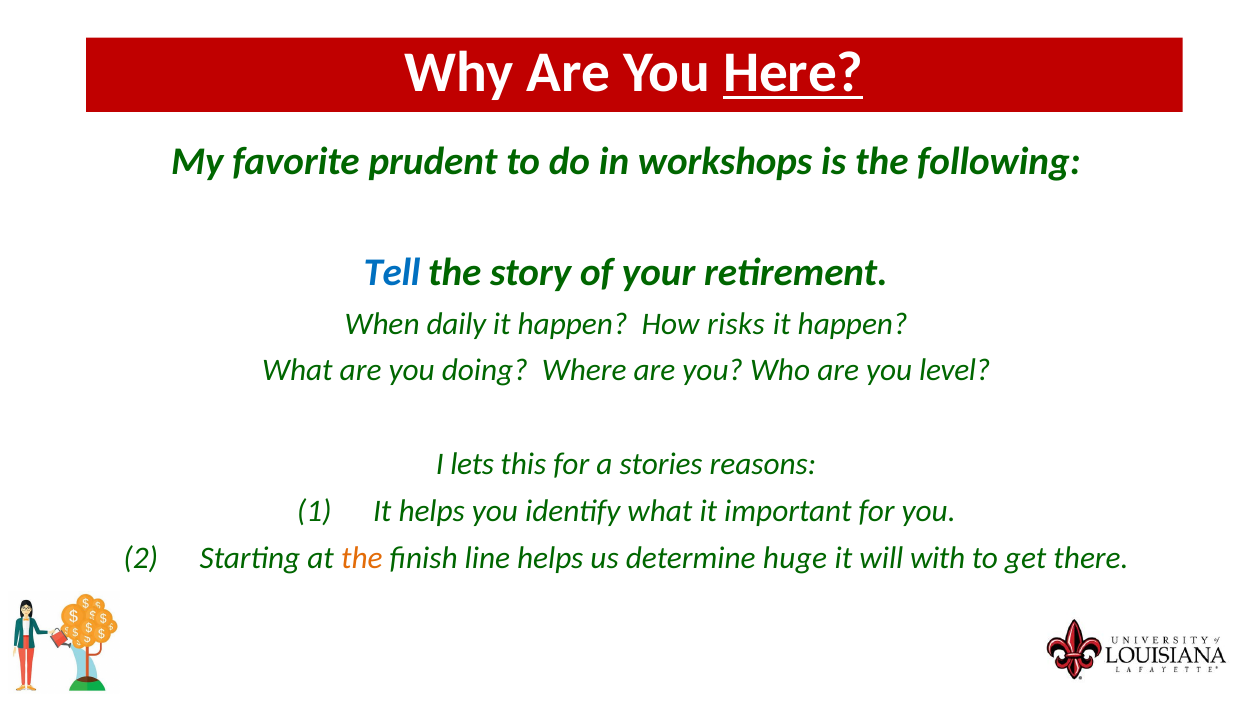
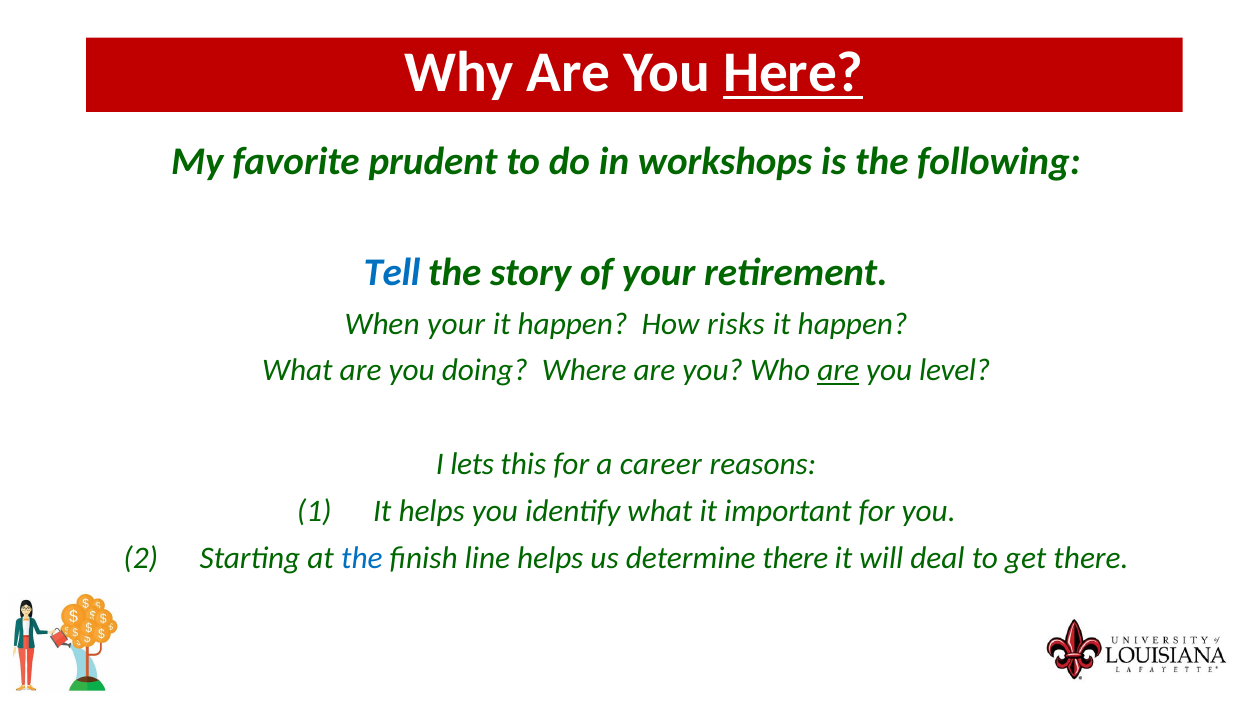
When daily: daily -> your (456, 324)
are underline: none -> present (838, 371)
stories: stories -> career (661, 464)
the colour: orange -> blue (362, 558)
determine huge: huge -> there (795, 558)
with: with -> deal (938, 558)
